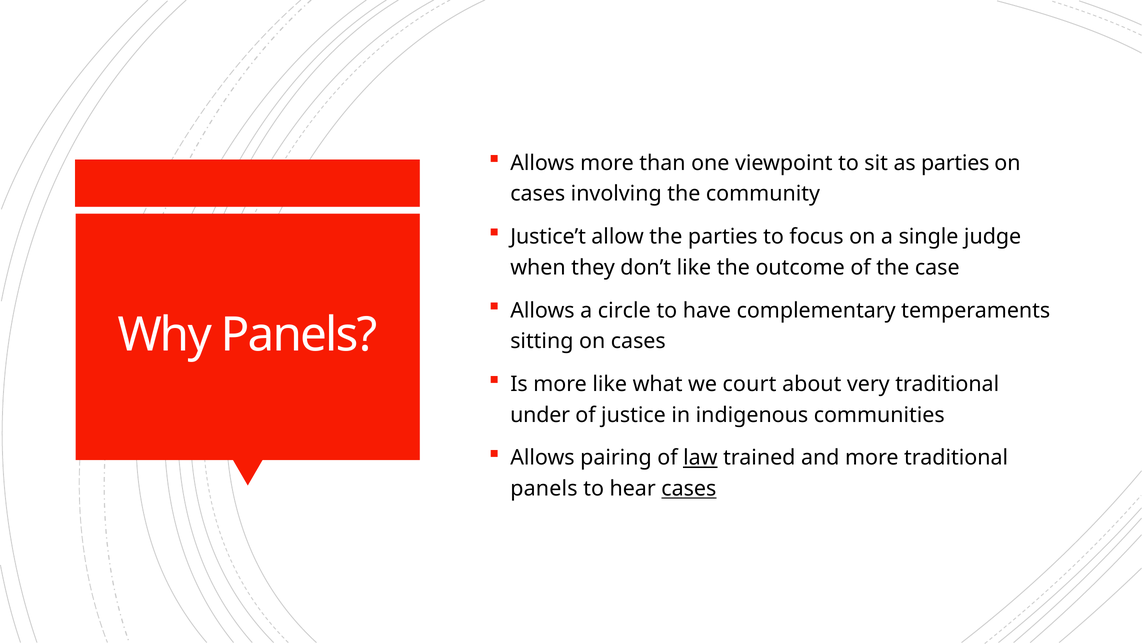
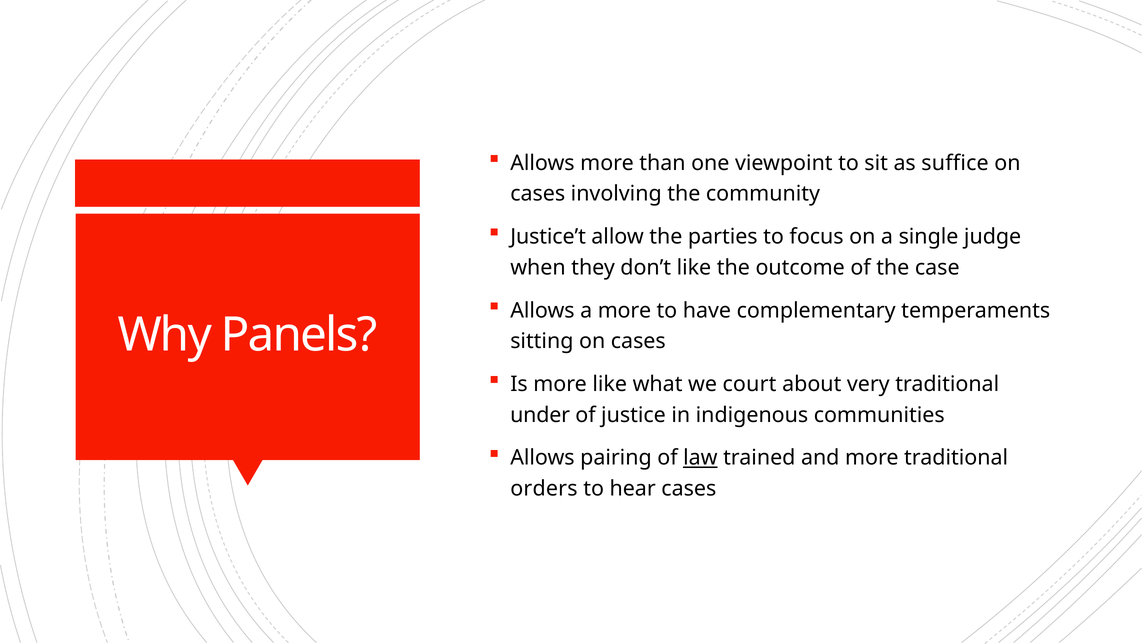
as parties: parties -> suffice (955, 163)
a circle: circle -> more (624, 310)
panels: panels -> orders (544, 488)
cases underline: present -> none (689, 488)
